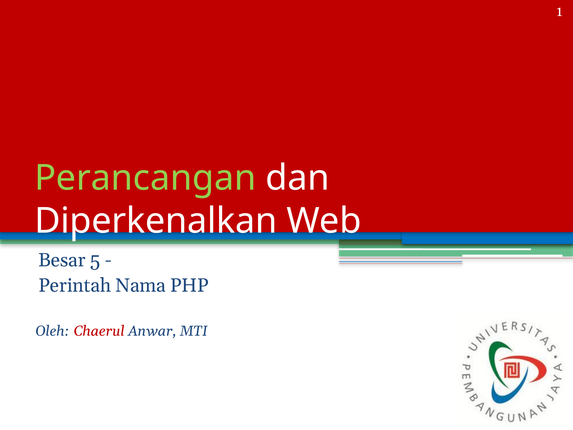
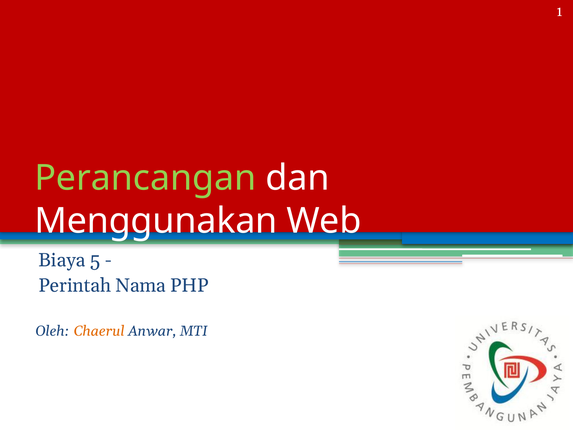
Diperkenalkan: Diperkenalkan -> Menggunakan (156, 221)
Besar: Besar -> Biaya (62, 260)
Chaerul colour: red -> orange (99, 331)
